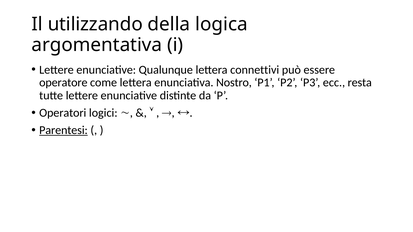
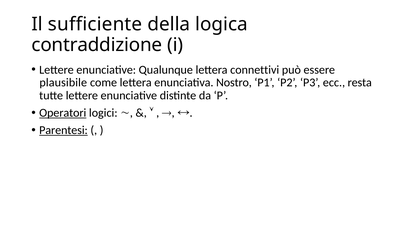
utilizzando: utilizzando -> sufficiente (95, 24)
argomentativa: argomentativa -> contraddizione (97, 45)
operatore: operatore -> plausibile (63, 83)
Operatori underline: none -> present (63, 113)
